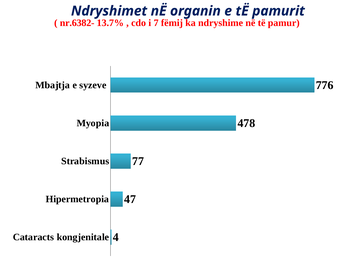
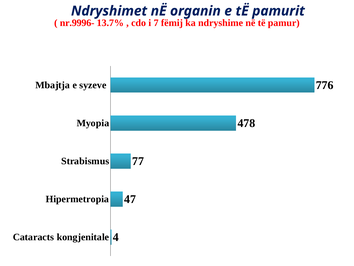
nr.6382-: nr.6382- -> nr.9996- (77, 23)
